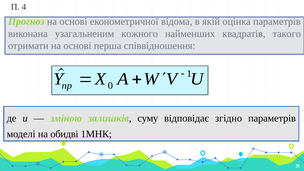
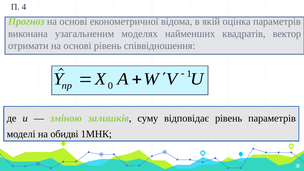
кожного: кожного -> моделях (140, 34)
такого: такого -> вектор (287, 34)
основі перша: перша -> рівень (108, 46)
відповідає згідно: згідно -> рівень (229, 118)
